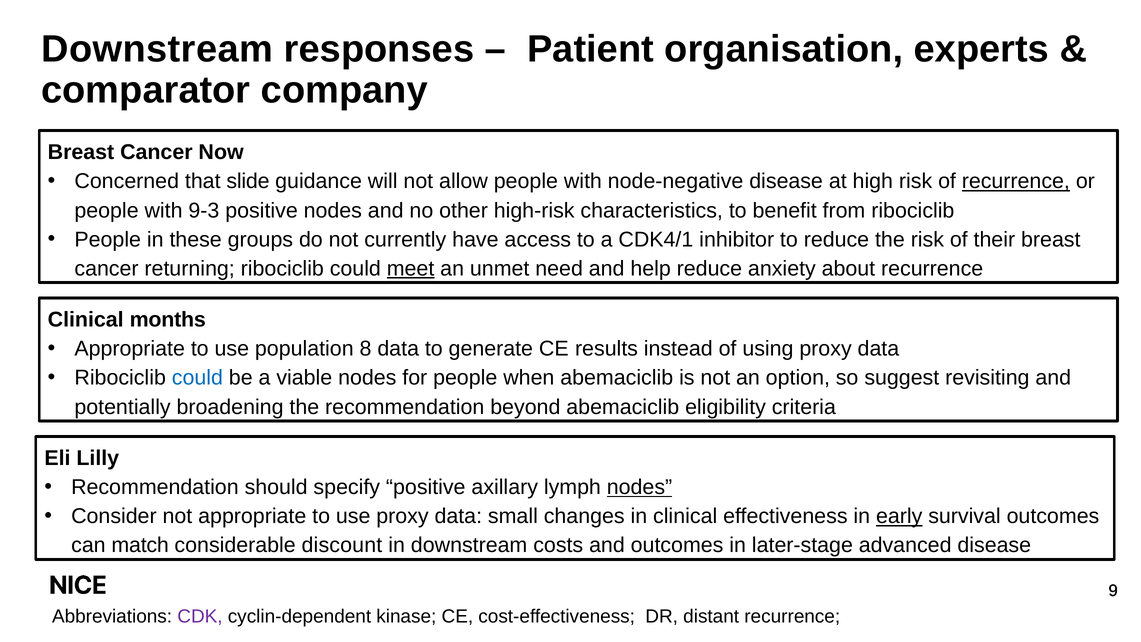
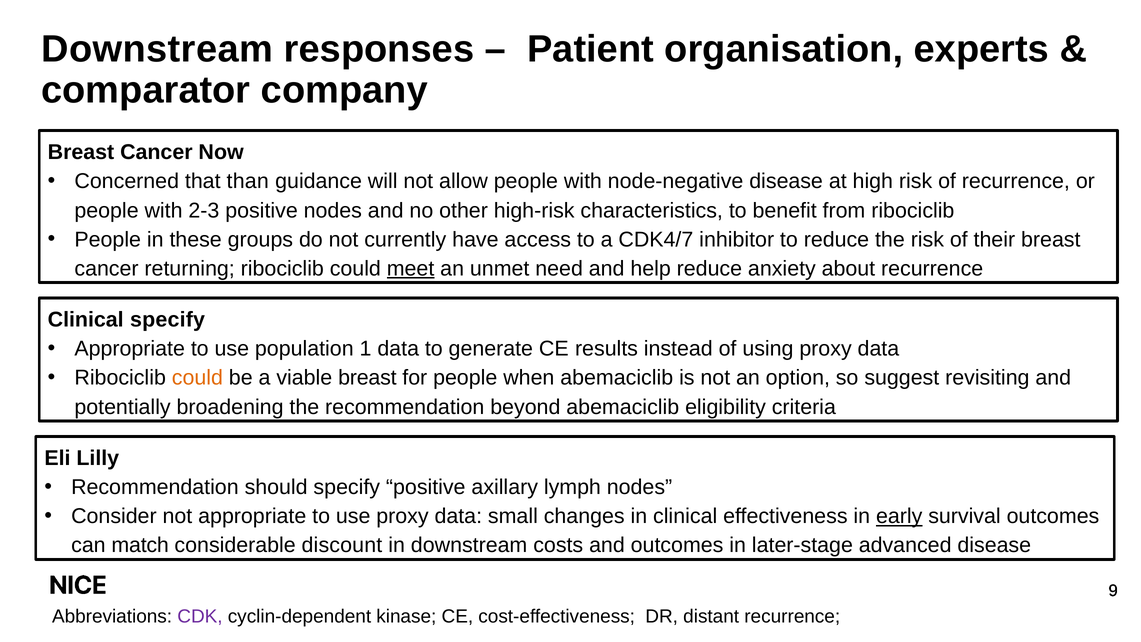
slide: slide -> than (248, 181)
recurrence underline: present -> none (1016, 181)
9-3: 9-3 -> 2-3 (204, 210)
CDK4/1: CDK4/1 -> CDK4/7 (656, 239)
Clinical months: months -> specify (168, 320)
8: 8 -> 1 (366, 349)
could colour: blue -> orange (197, 378)
viable nodes: nodes -> breast (367, 378)
nodes underline: present -> none (639, 487)
